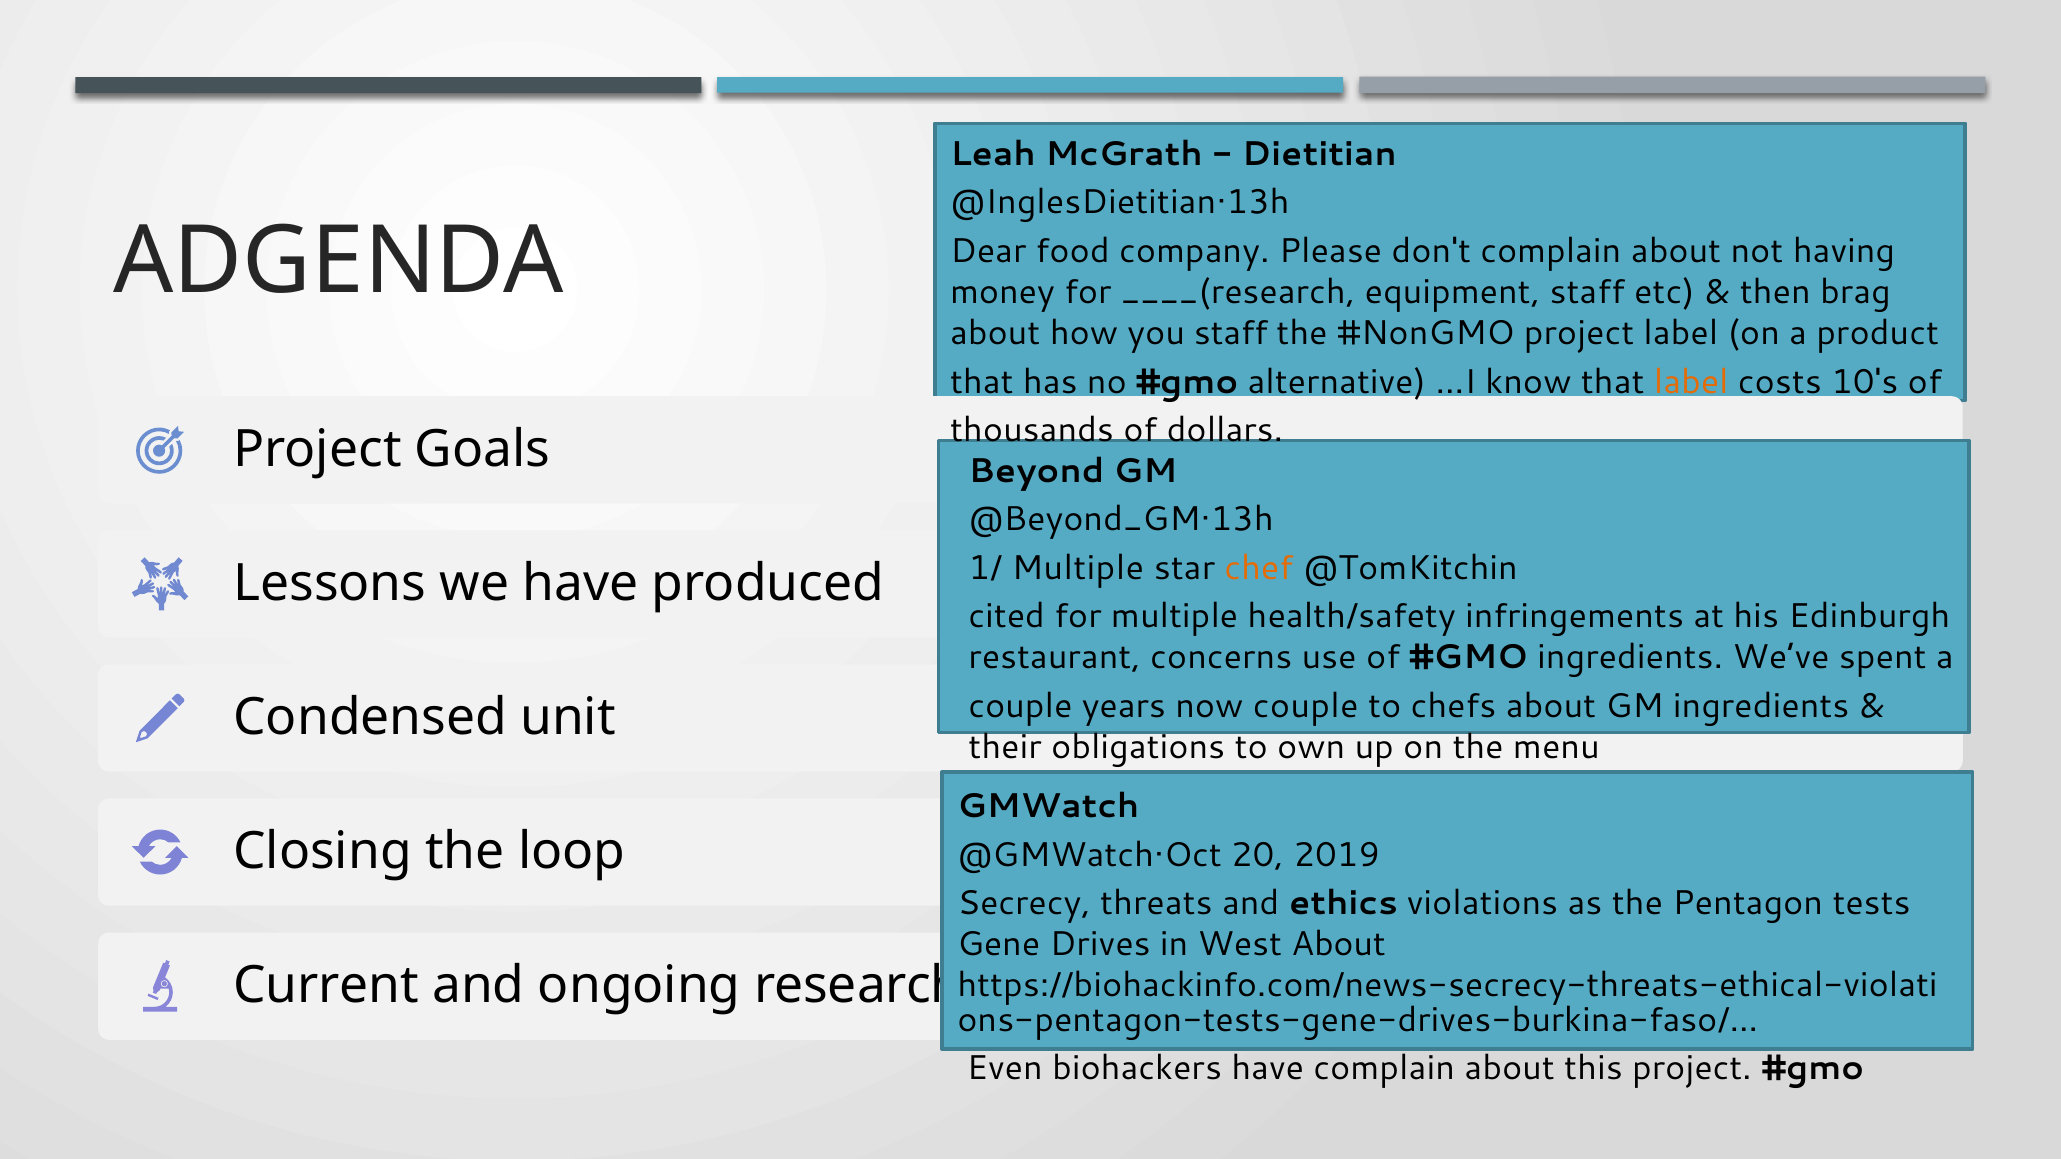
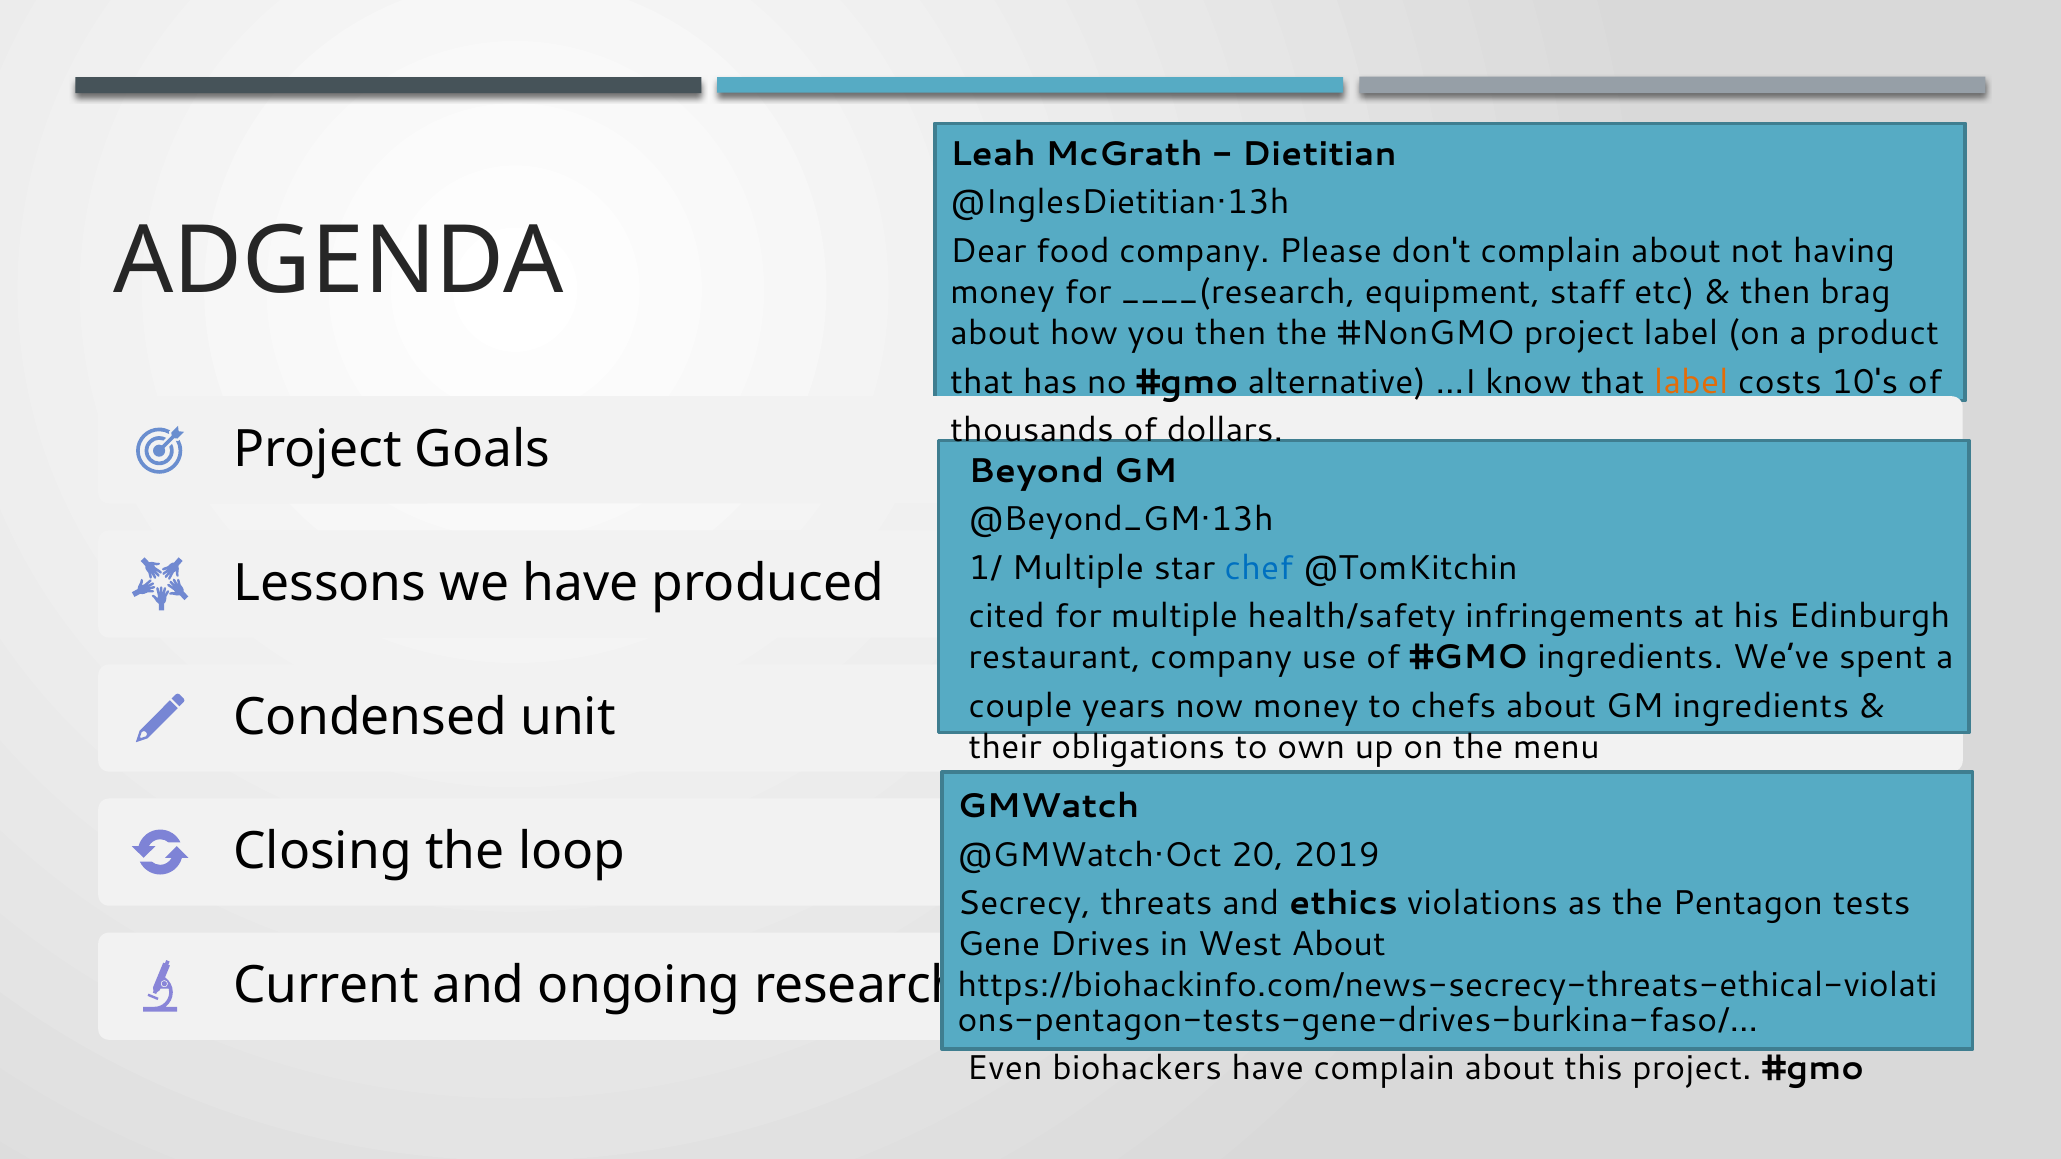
you staff: staff -> then (1231, 333)
chef colour: orange -> blue (1259, 568)
restaurant concerns: concerns -> company (1221, 658)
now couple: couple -> money (1306, 706)
